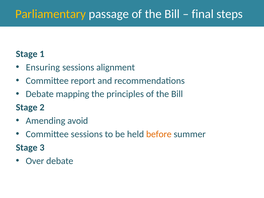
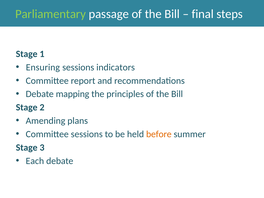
Parliamentary colour: yellow -> light green (51, 14)
alignment: alignment -> indicators (116, 67)
avoid: avoid -> plans (78, 121)
Over: Over -> Each (35, 161)
